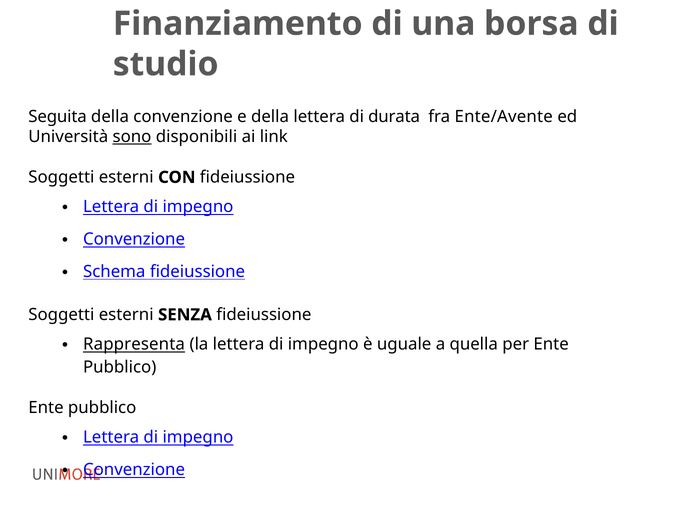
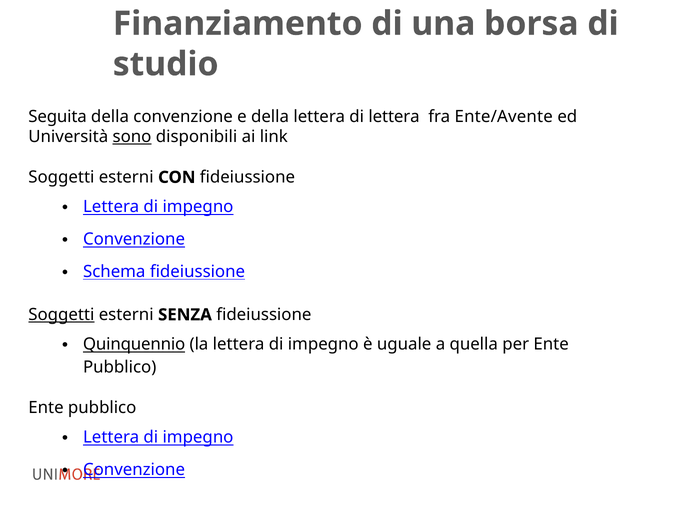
di durata: durata -> lettera (394, 116)
Soggetti underline: none -> present (61, 314)
Rappresenta: Rappresenta -> Quinquennio (134, 344)
